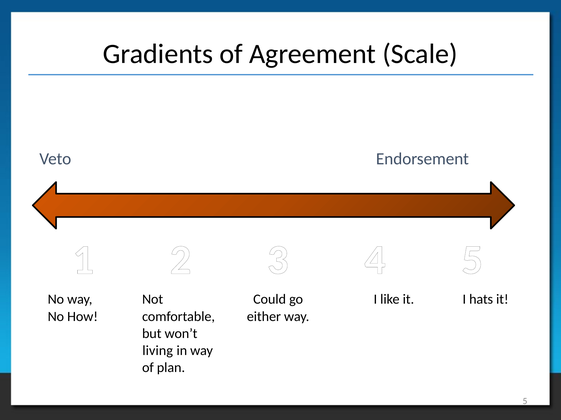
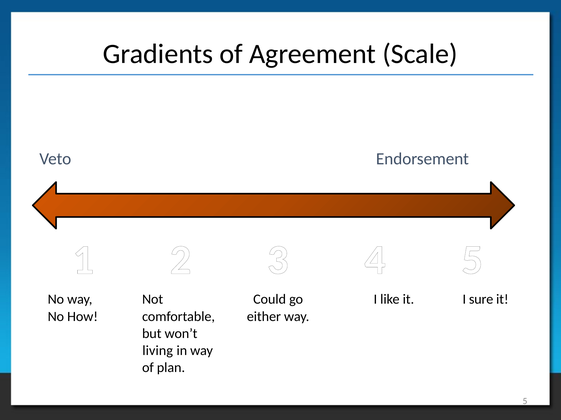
hats: hats -> sure (481, 300)
